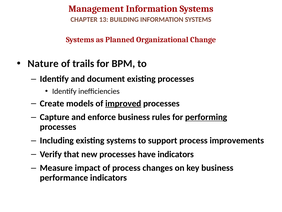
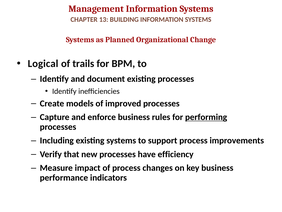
Nature: Nature -> Logical (43, 63)
improved underline: present -> none (123, 103)
have indicators: indicators -> efficiency (176, 154)
